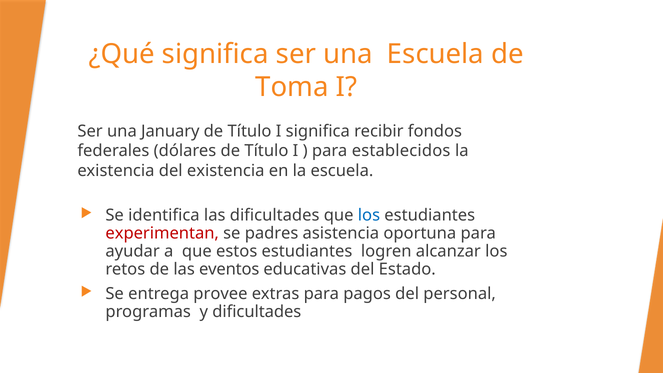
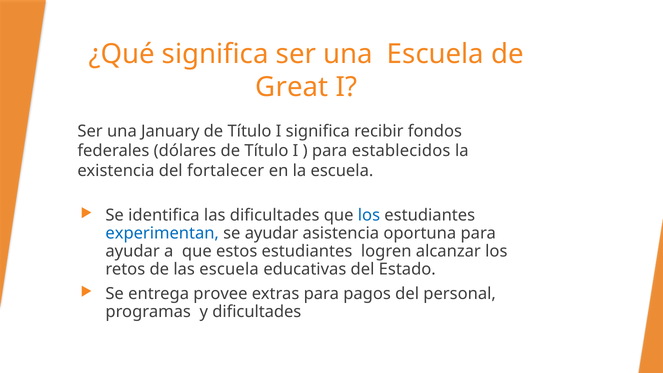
Toma: Toma -> Great (292, 87)
del existencia: existencia -> fortalecer (226, 171)
experimentan colour: red -> blue (162, 233)
se padres: padres -> ayudar (272, 233)
las eventos: eventos -> escuela (229, 269)
